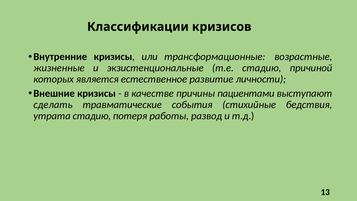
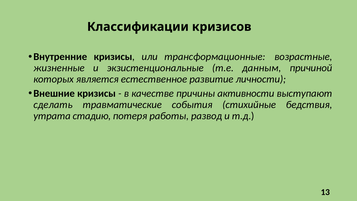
т.е стадию: стадию -> данным (262, 68)
пациентами: пациентами -> активности (246, 93)
